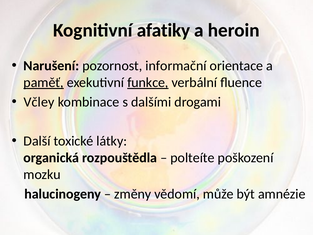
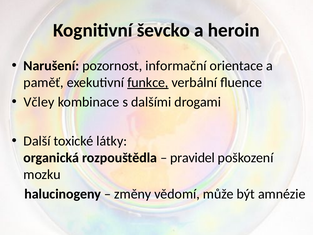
afatiky: afatiky -> ševcko (163, 30)
paměť underline: present -> none (44, 82)
polteíte: polteíte -> pravidel (193, 158)
